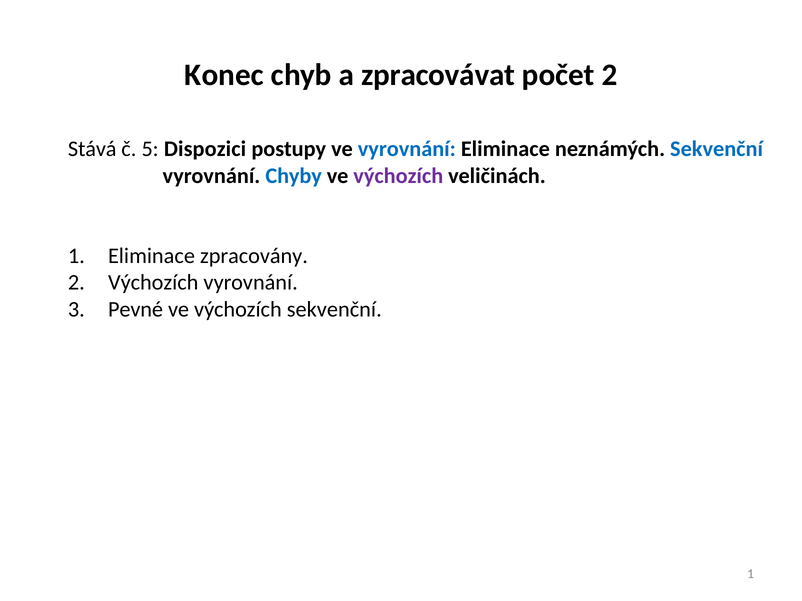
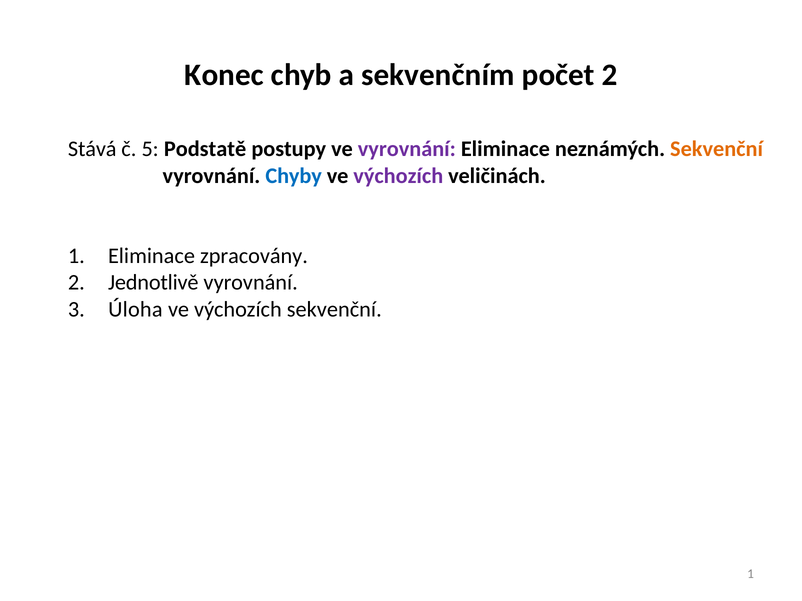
zpracovávat: zpracovávat -> sekvenčním (438, 75)
Dispozici: Dispozici -> Podstatě (205, 149)
vyrovnání colour: blue -> purple (407, 149)
Sekvenční colour: blue -> orange (717, 149)
2 Výchozích: Výchozích -> Jednotlivě (153, 283)
Pevné: Pevné -> Úloha (135, 310)
